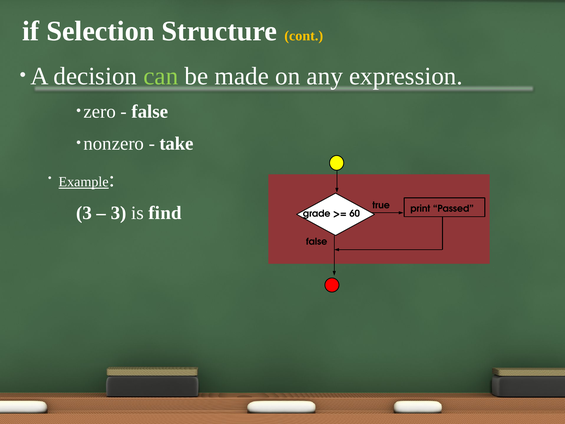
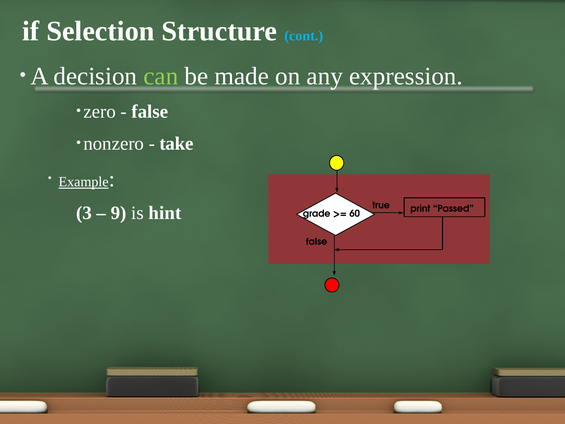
cont colour: yellow -> light blue (304, 36)
3: 3 -> 9 (119, 213)
find: find -> hint (165, 213)
